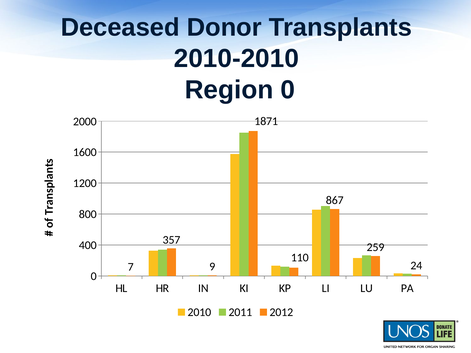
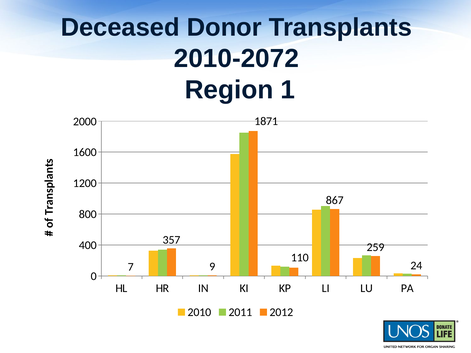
2010-2010: 2010-2010 -> 2010-2072 (236, 59)
Region 0: 0 -> 1 (288, 90)
